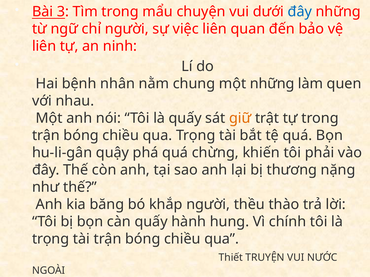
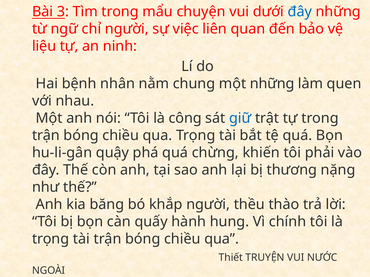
liên: liên -> liệu (44, 46)
là quấy: quấy -> công (185, 118)
giữ colour: orange -> blue (240, 118)
